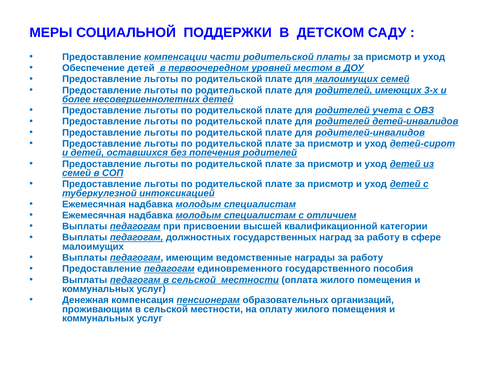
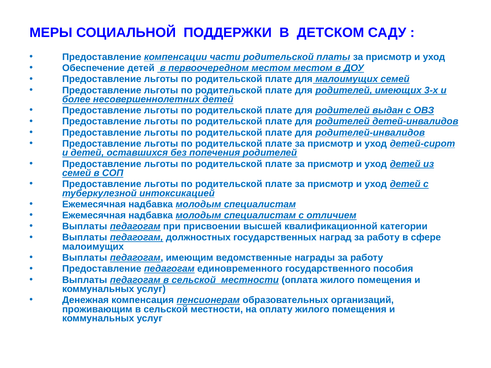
первоочередном уровней: уровней -> местом (271, 68)
учета: учета -> выдан (388, 110)
